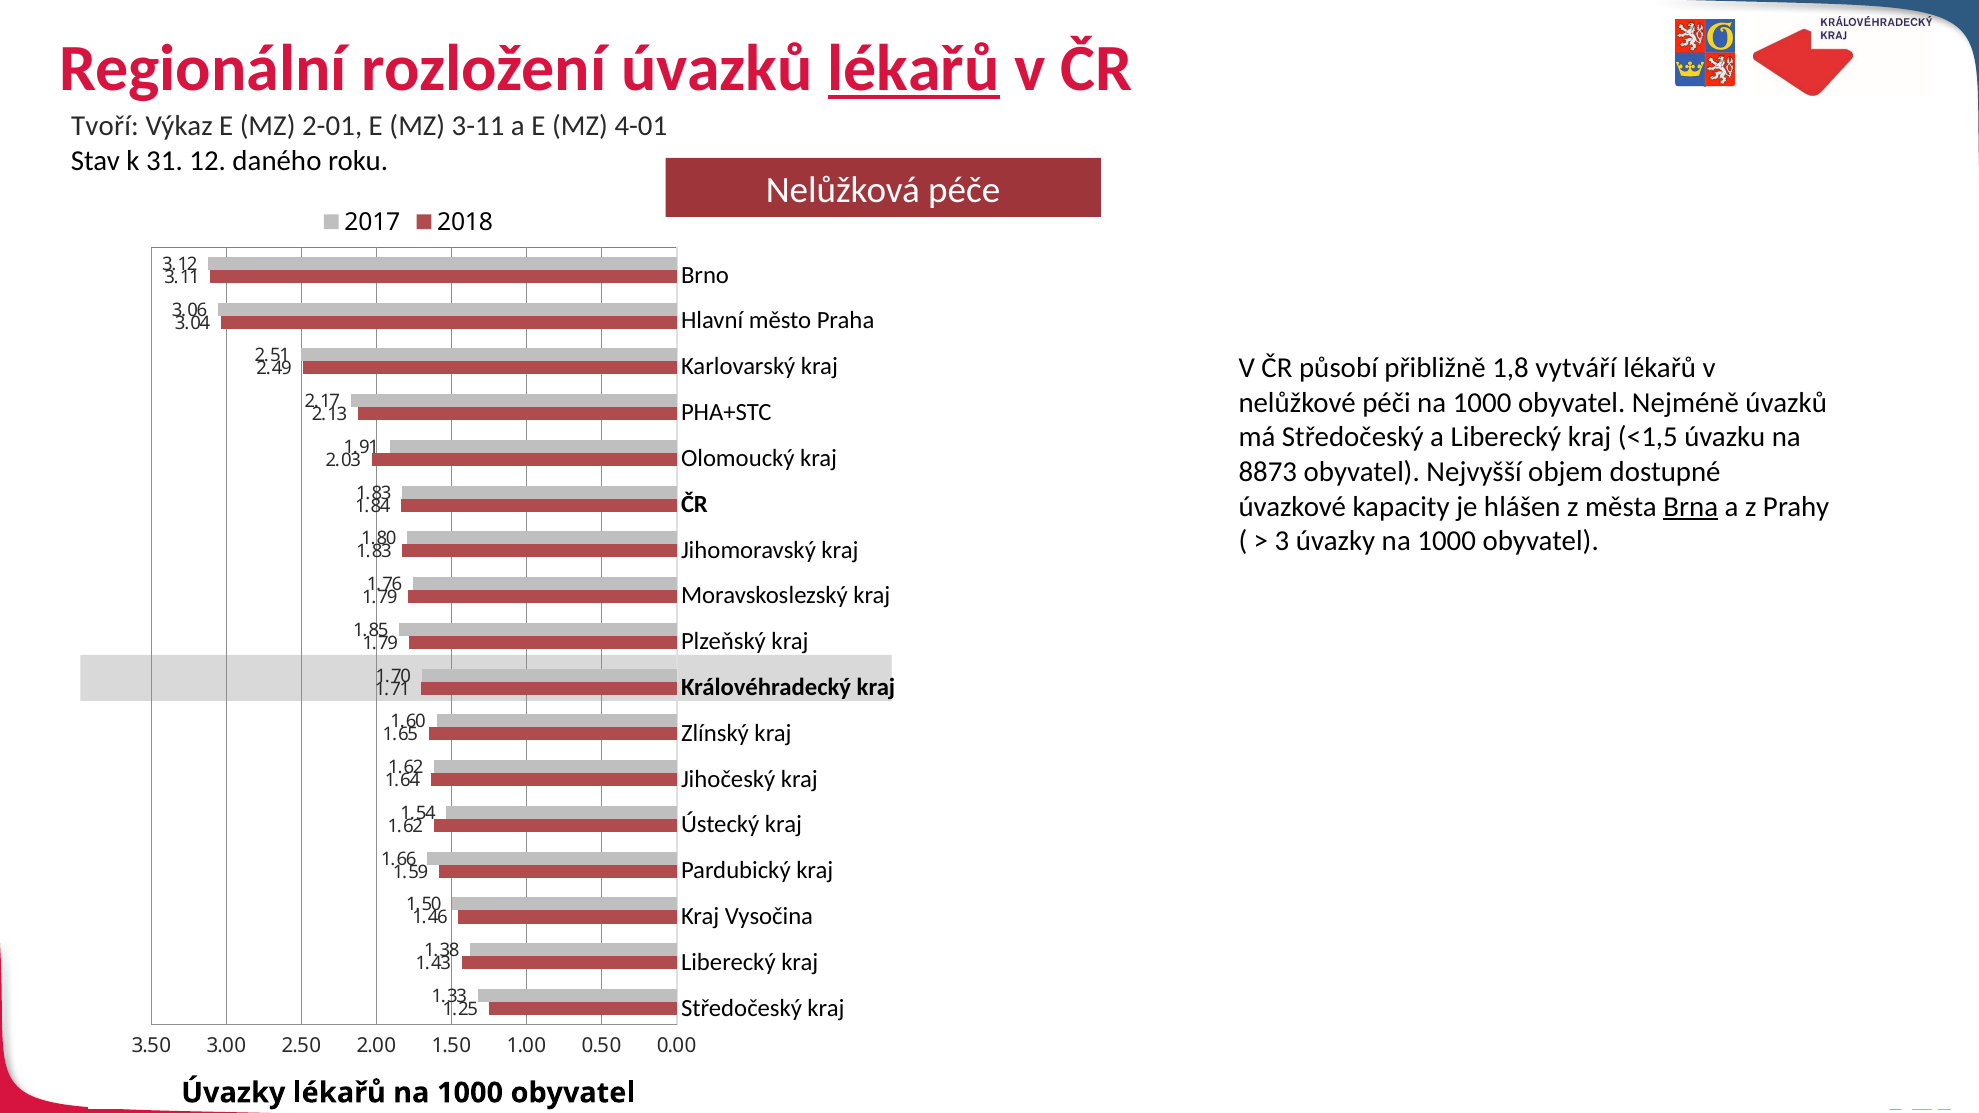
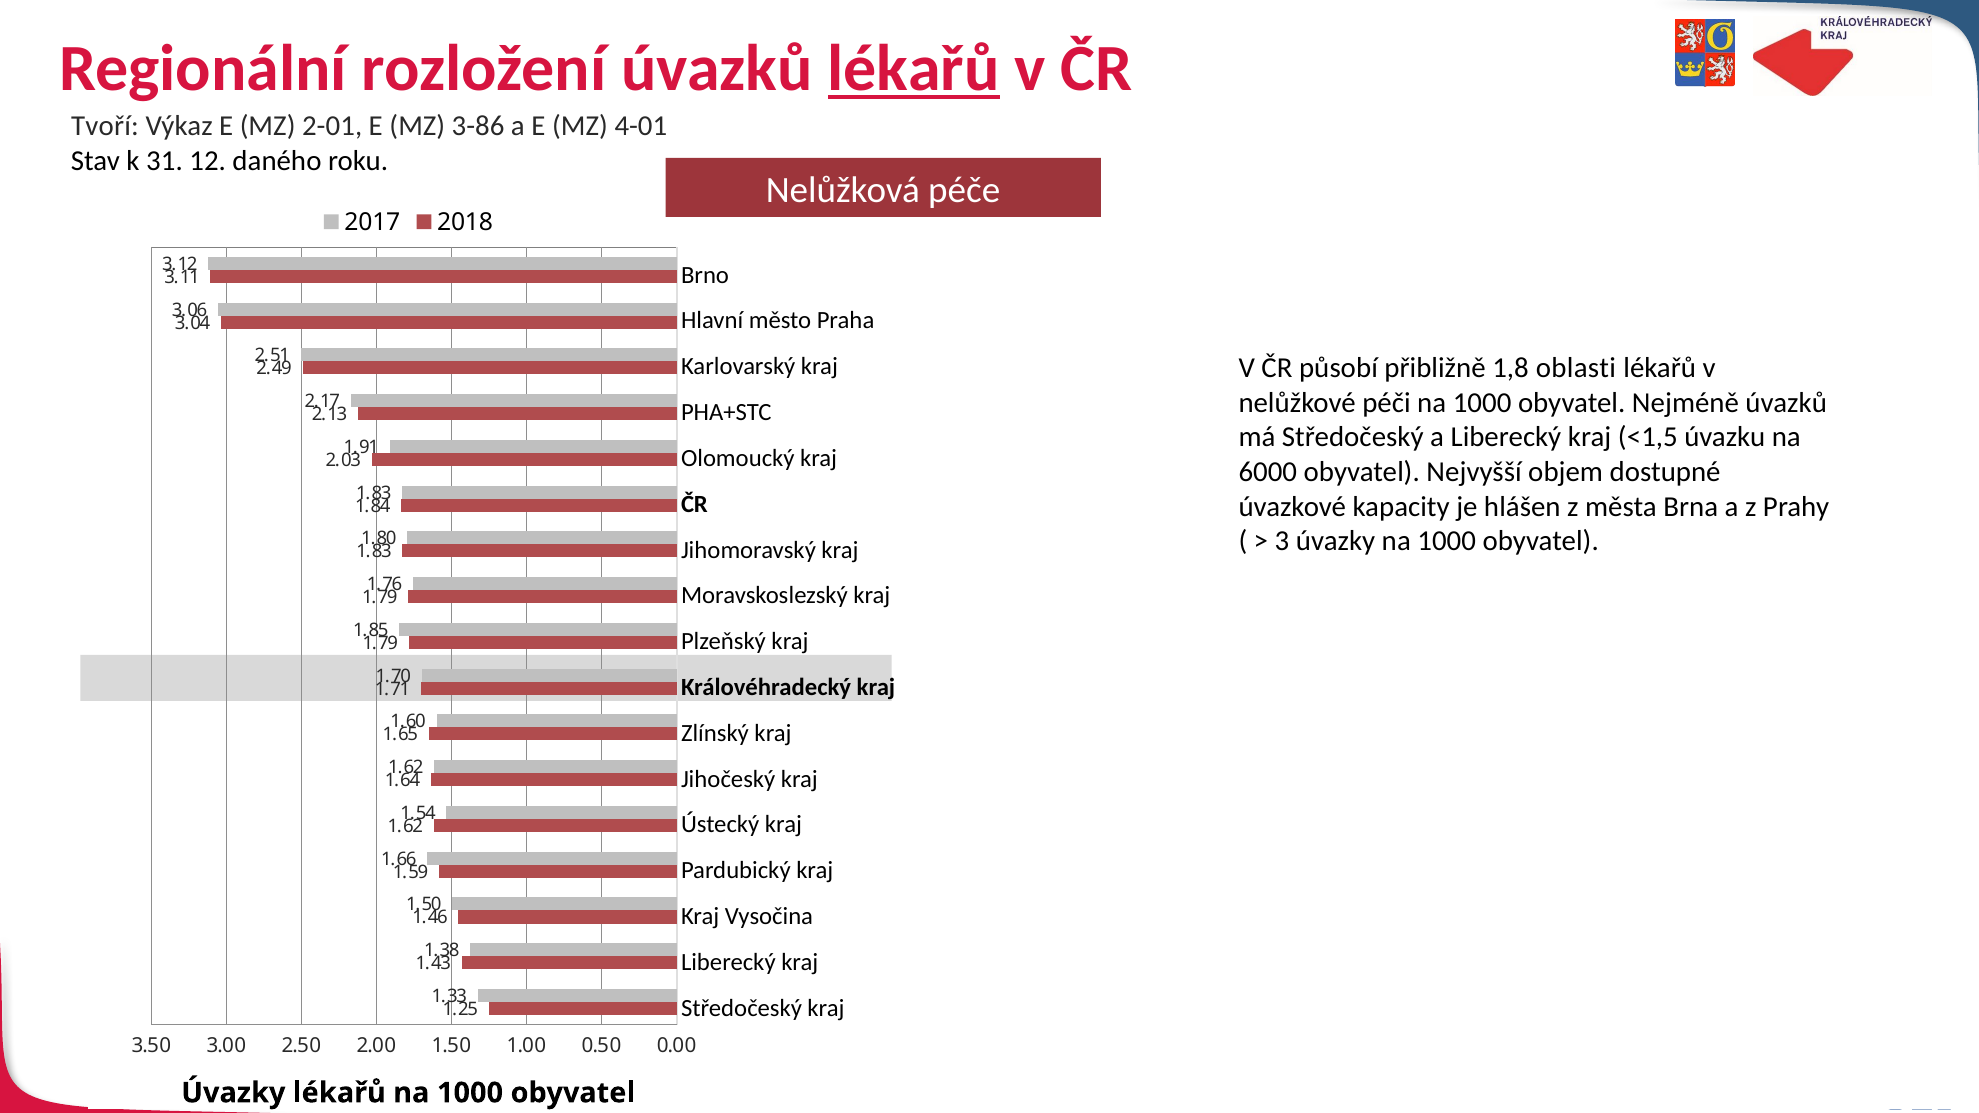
3-11: 3-11 -> 3-86 (478, 126)
vytváří: vytváří -> oblasti (1576, 368)
8873: 8873 -> 6000 (1268, 472)
Brna underline: present -> none (1691, 507)
